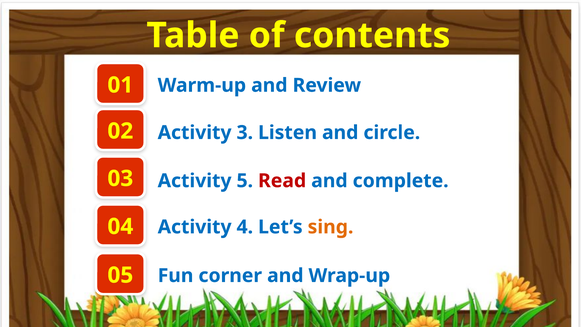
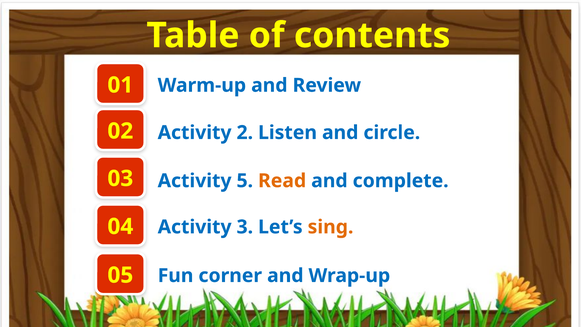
3: 3 -> 2 (245, 133)
Read colour: red -> orange (282, 181)
4: 4 -> 3 (245, 227)
